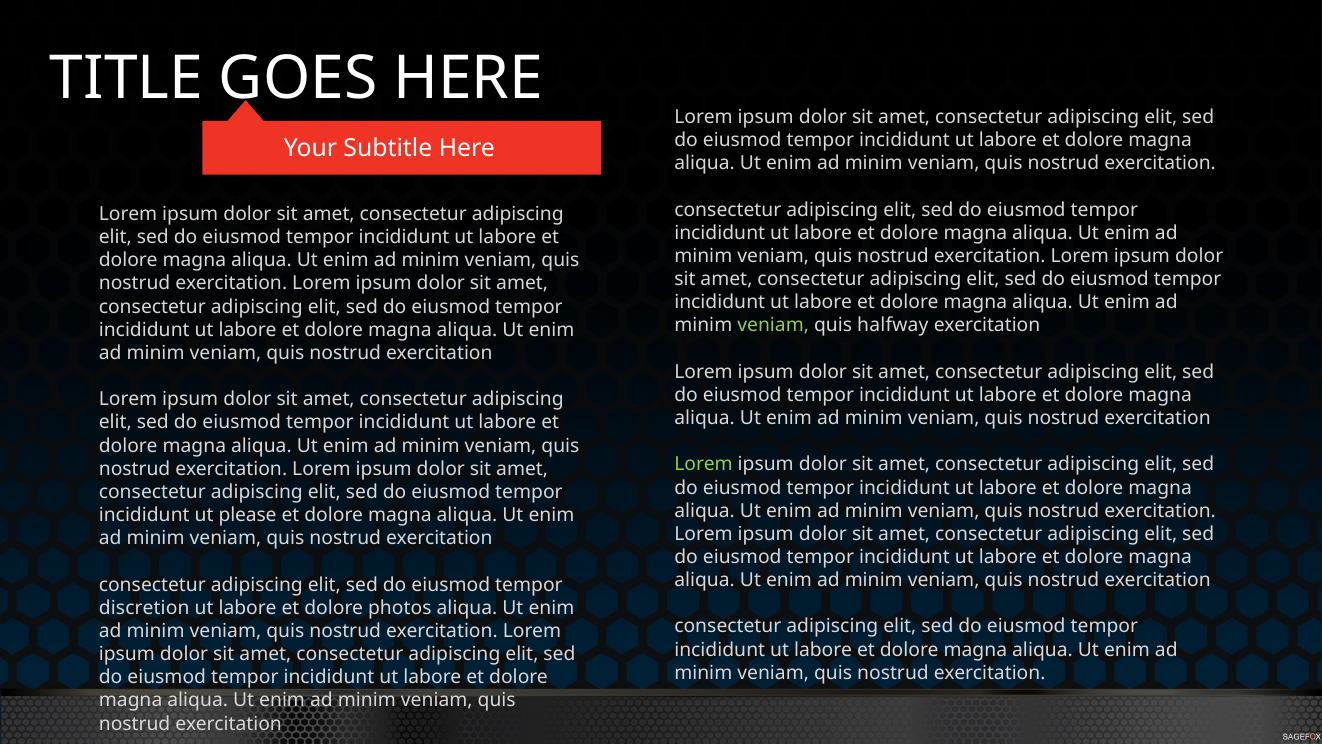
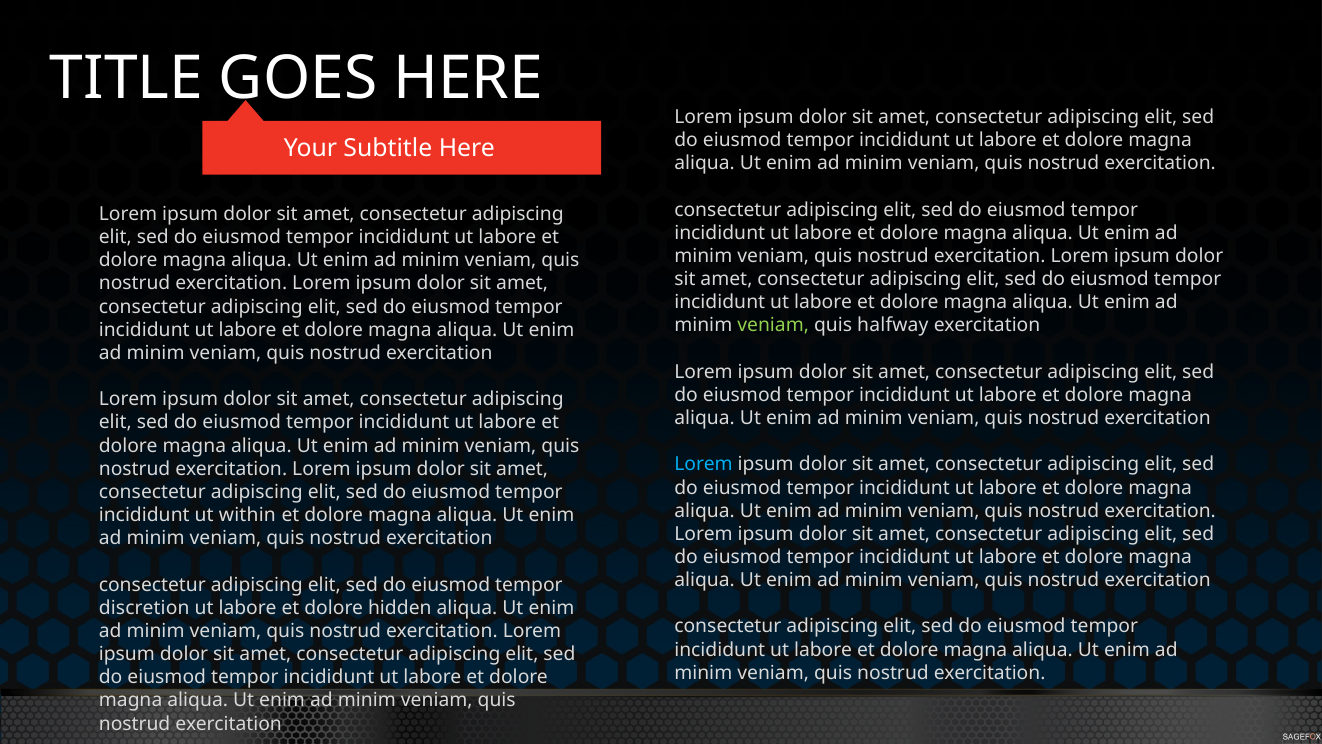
Lorem colour: light green -> light blue (704, 464)
please: please -> within (247, 515)
photos: photos -> hidden (400, 608)
